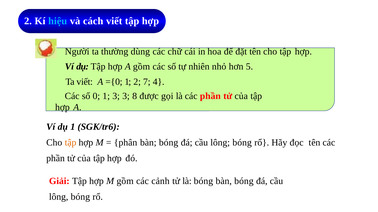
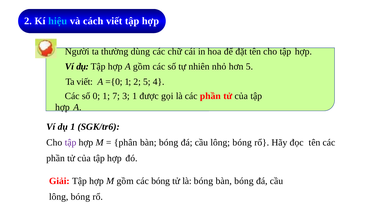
2 7: 7 -> 5 (147, 82)
1 3: 3 -> 7 (116, 96)
3 8: 8 -> 1 (135, 96)
tập colour: orange -> purple (71, 143)
các cảnh: cảnh -> bóng (161, 182)
